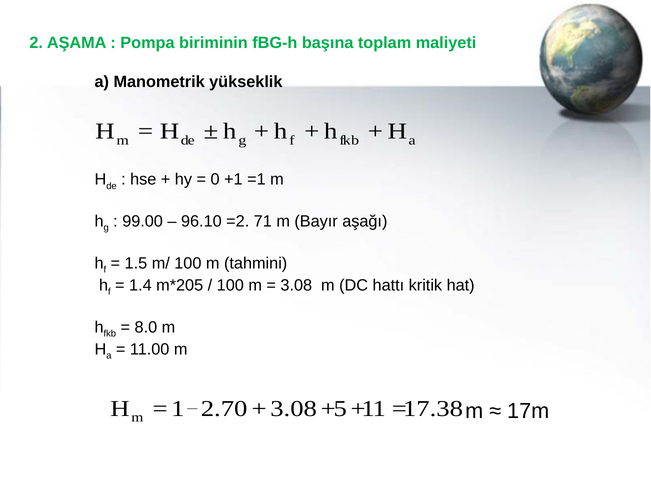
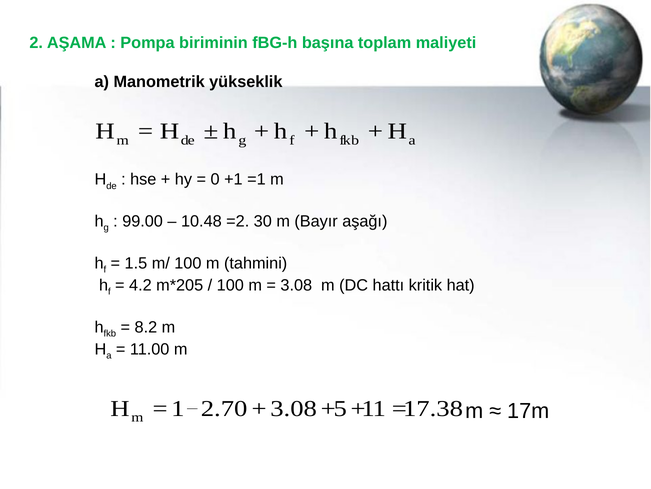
96.10: 96.10 -> 10.48 (201, 221)
71: 71 -> 30 (263, 221)
1.4: 1.4 -> 4.2 (140, 285)
8.0: 8.0 -> 8.2 (146, 327)
